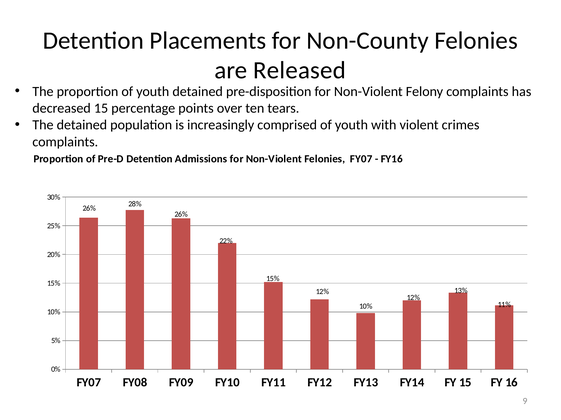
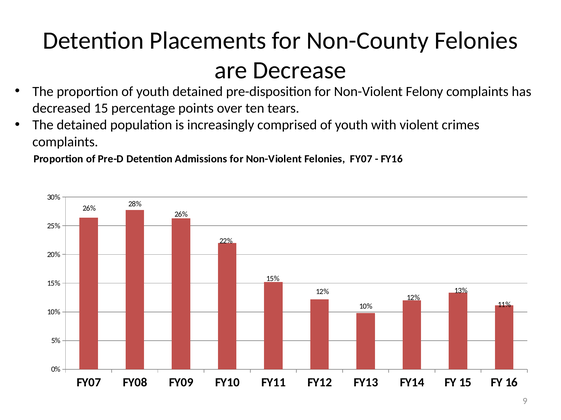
Released: Released -> Decrease (300, 70)
